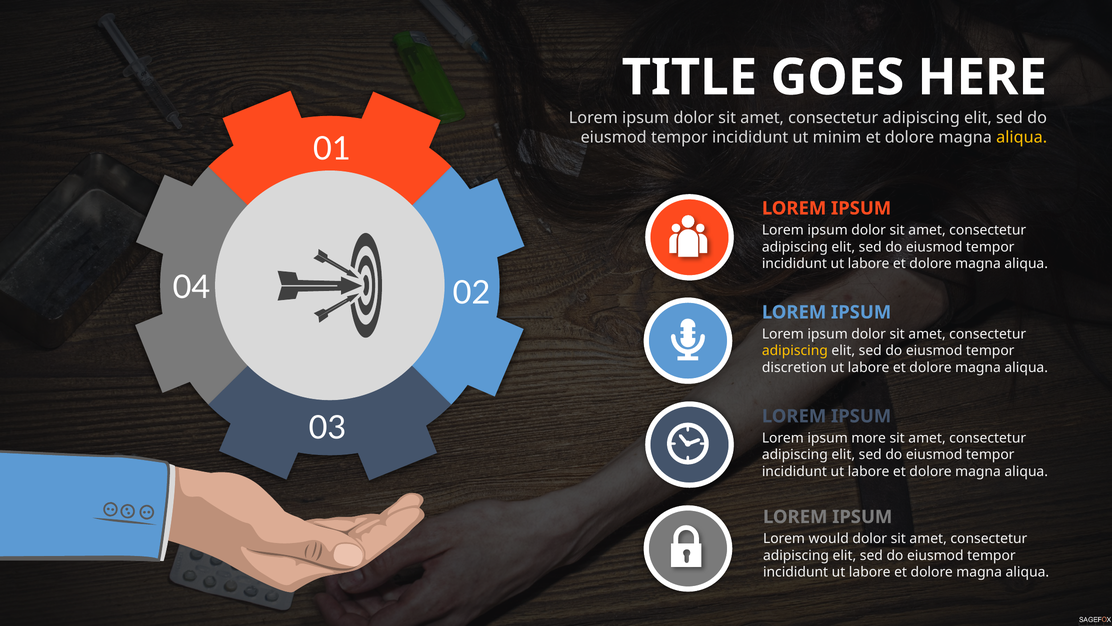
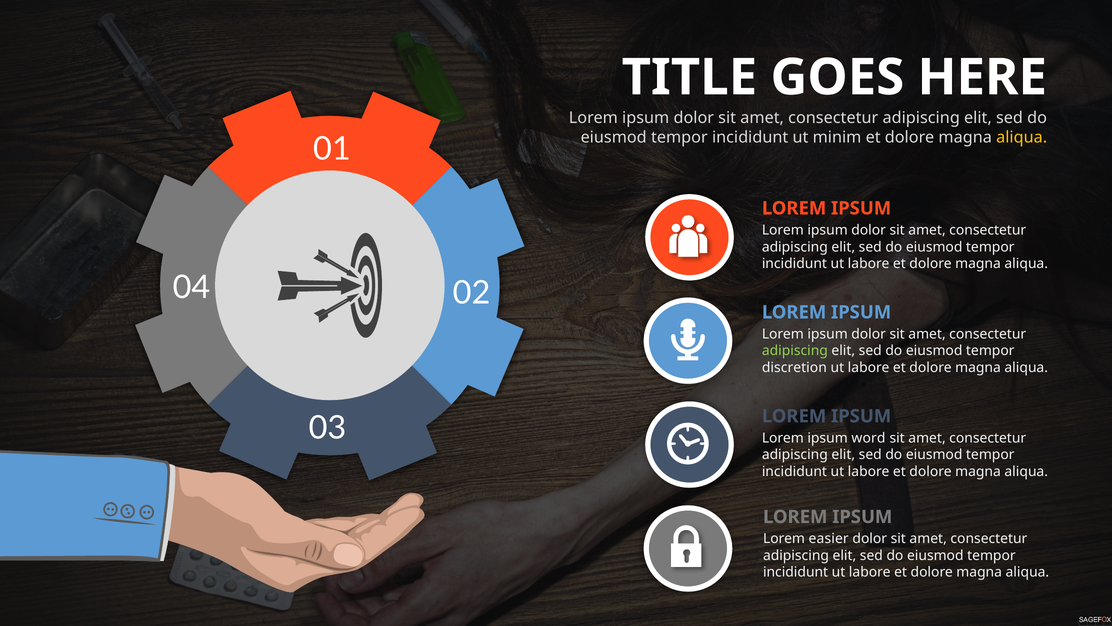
adipiscing colour: yellow -> light green (795, 351)
more: more -> word (868, 438)
would: would -> easier (829, 538)
